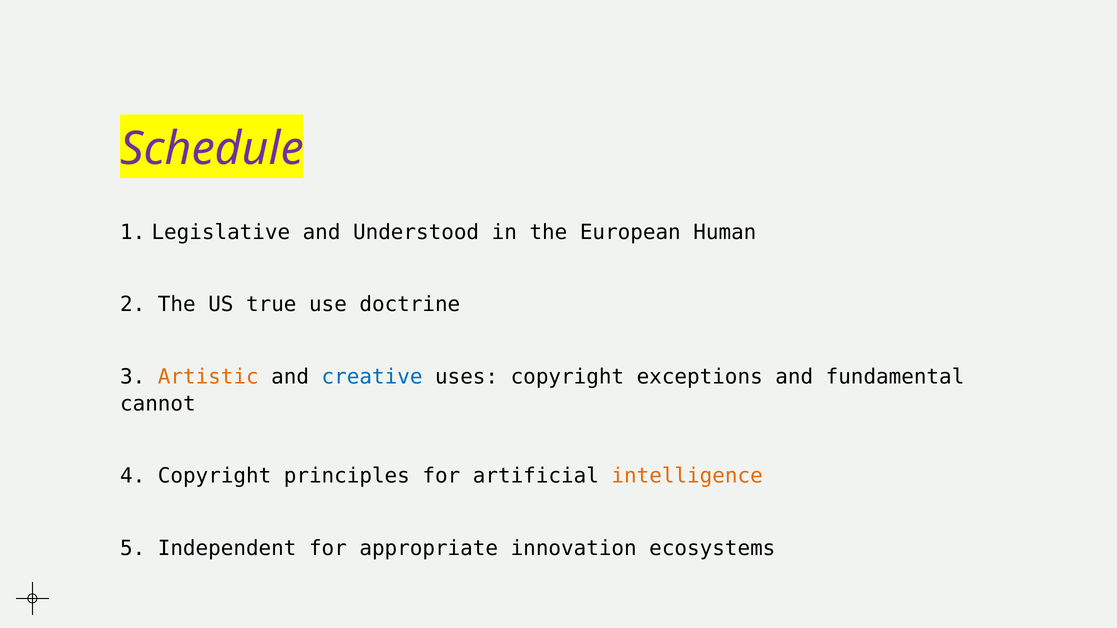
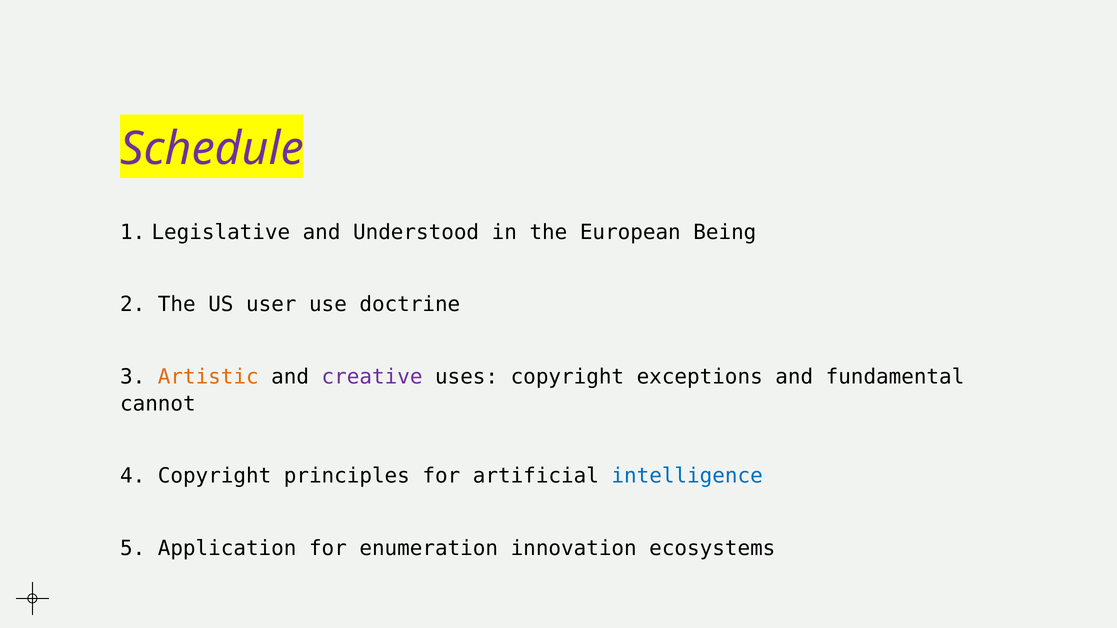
Human: Human -> Being (725, 232)
true: true -> user (271, 305)
creative colour: blue -> purple (372, 377)
intelligence colour: orange -> blue (687, 476)
Independent: Independent -> Application (227, 549)
appropriate: appropriate -> enumeration (429, 549)
